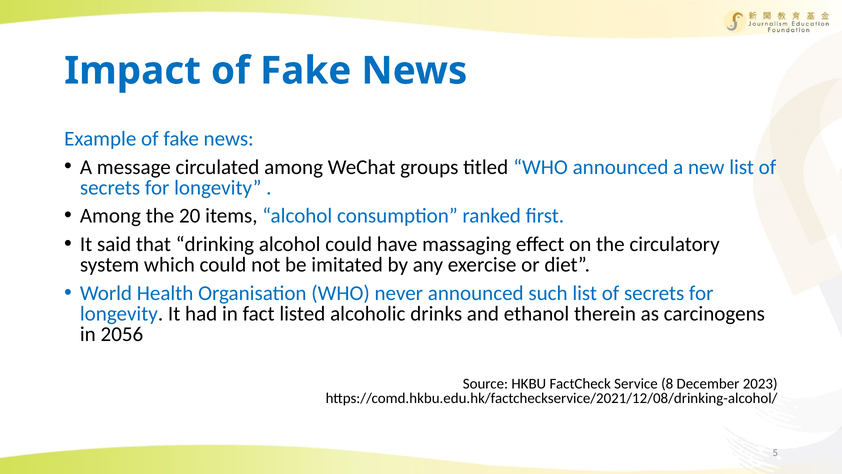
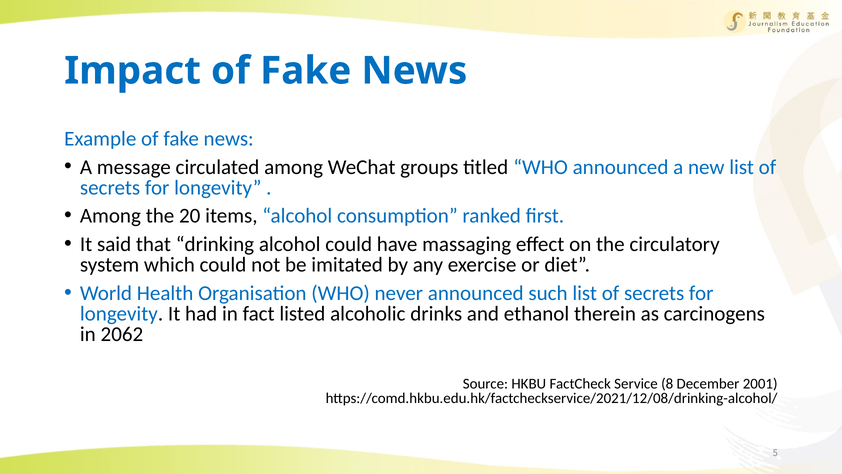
2056: 2056 -> 2062 (122, 334)
2023: 2023 -> 2001 (760, 383)
